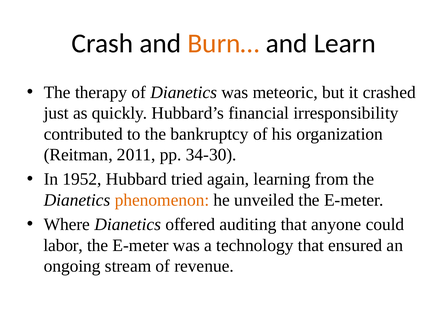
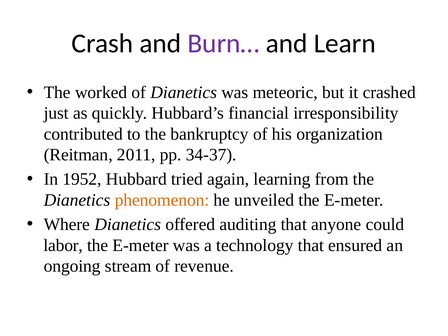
Burn… colour: orange -> purple (223, 43)
therapy: therapy -> worked (101, 92)
34-30: 34-30 -> 34-37 (211, 155)
